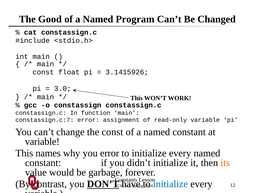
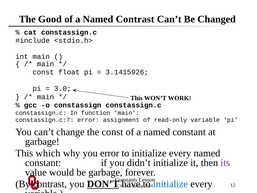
Named Program: Program -> Contrast (135, 19)
variable: variable -> garbage (42, 141)
names: names -> which (48, 153)
its colour: orange -> purple (225, 163)
